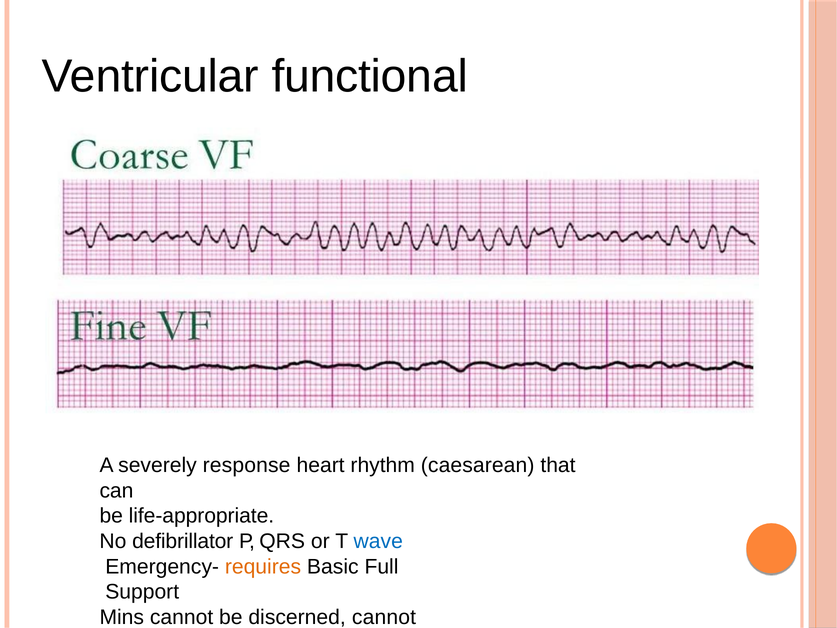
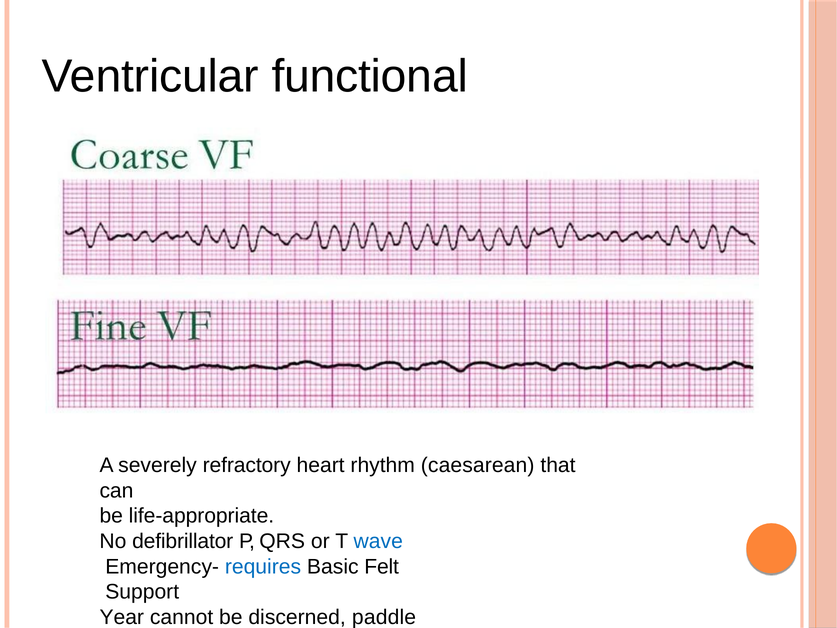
response: response -> refractory (247, 465)
requires colour: orange -> blue (263, 566)
Full: Full -> Felt (382, 566)
Mins: Mins -> Year (122, 617)
discerned cannot: cannot -> paddle (384, 617)
